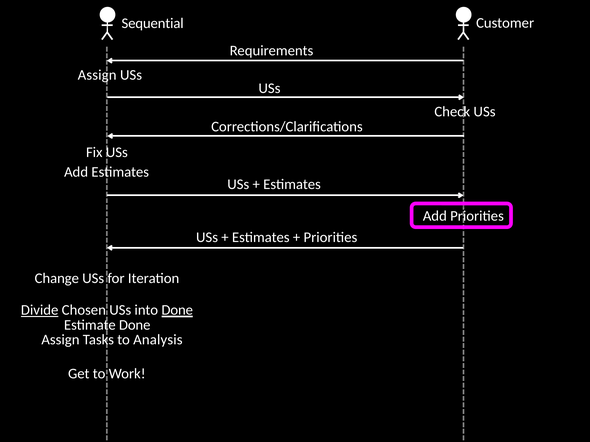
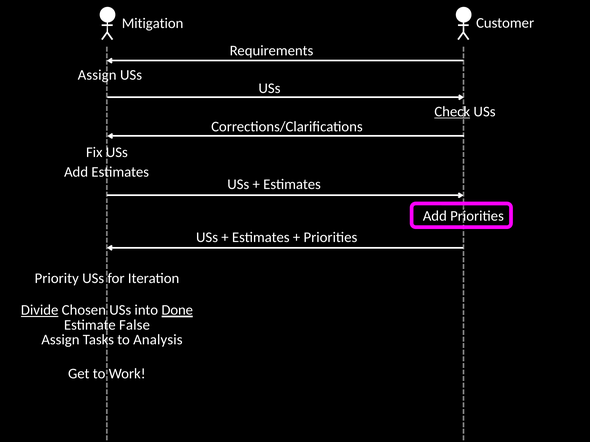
Sequential: Sequential -> Mitigation (153, 23)
Check underline: none -> present (452, 112)
Change: Change -> Priority (57, 279)
Estimate Done: Done -> False (135, 325)
